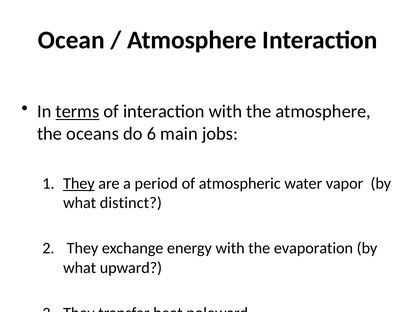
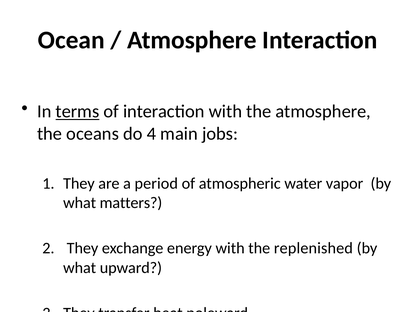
6: 6 -> 4 (151, 134)
They underline: present -> none (79, 184)
distinct: distinct -> matters (131, 203)
evaporation: evaporation -> replenished (313, 248)
